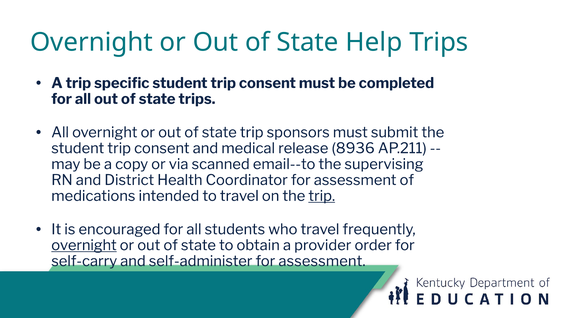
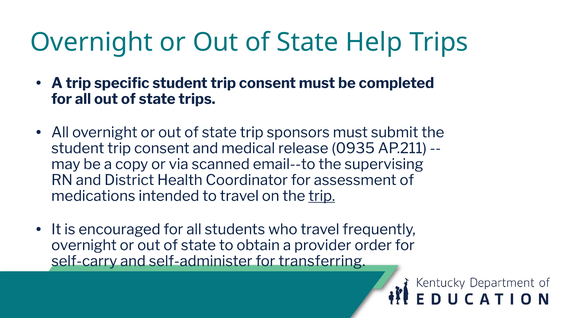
8936: 8936 -> 0935 (353, 149)
overnight underline: present -> none (84, 246)
self-administer for assessment: assessment -> transferring (322, 261)
